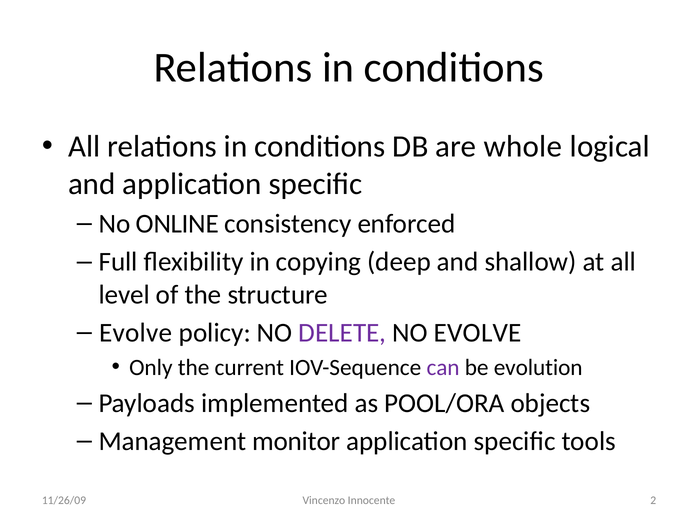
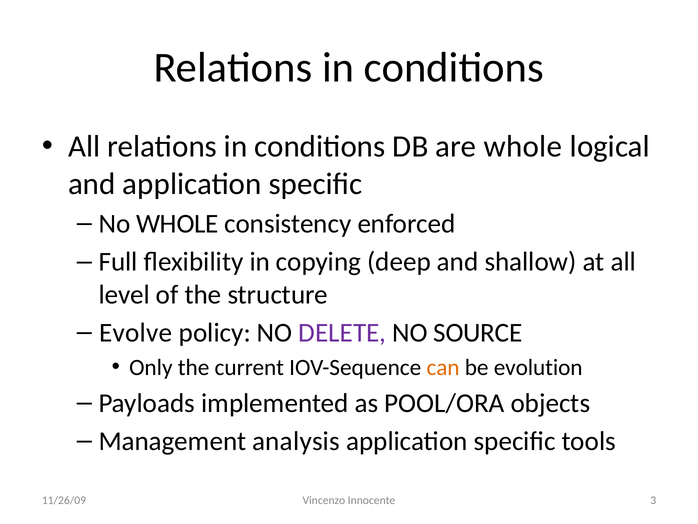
No ONLINE: ONLINE -> WHOLE (177, 224)
NO EVOLVE: EVOLVE -> SOURCE (478, 332)
can colour: purple -> orange (443, 367)
monitor: monitor -> analysis (296, 441)
2: 2 -> 3 (653, 500)
